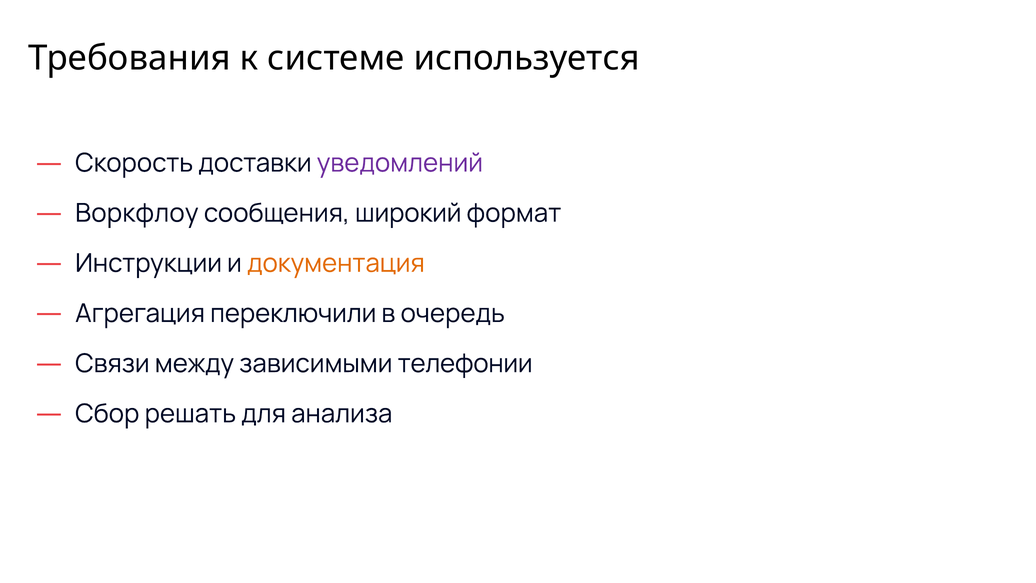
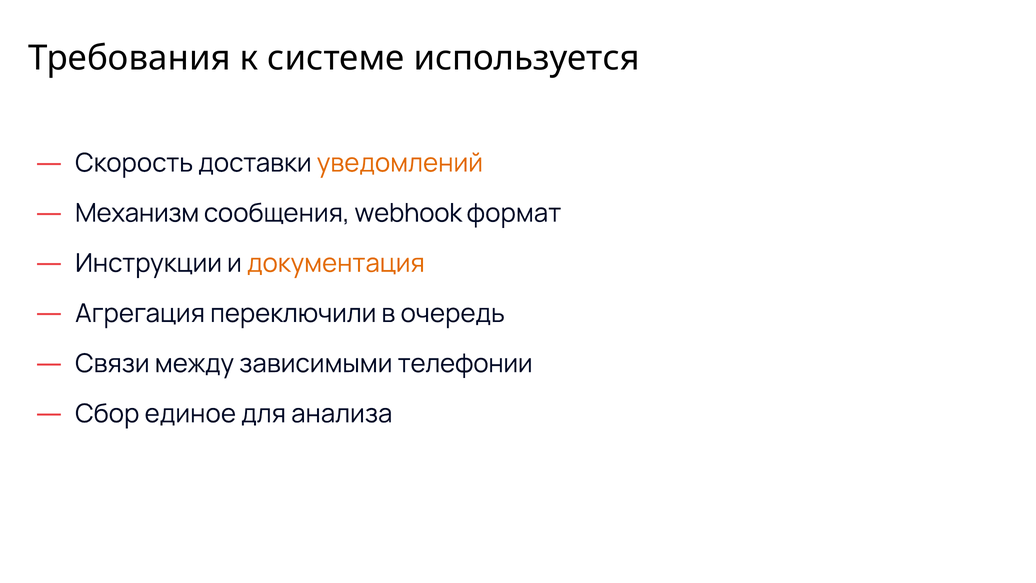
уведомлений colour: purple -> orange (400, 163)
Воркфлоу: Воркфлоу -> Механизм (137, 213)
широкий: широкий -> webhook (408, 213)
решать: решать -> единое (190, 414)
